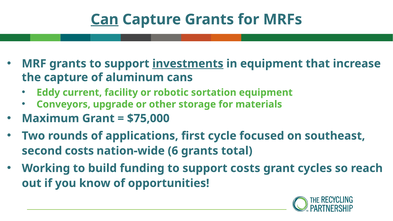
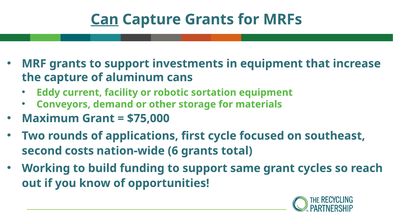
investments underline: present -> none (188, 64)
upgrade: upgrade -> demand (113, 104)
support costs: costs -> same (245, 168)
